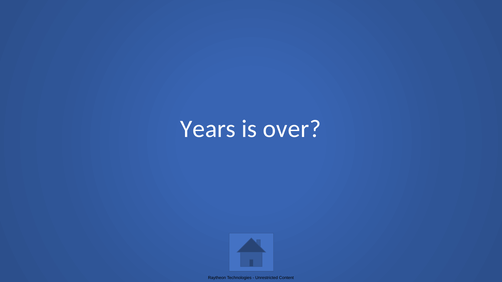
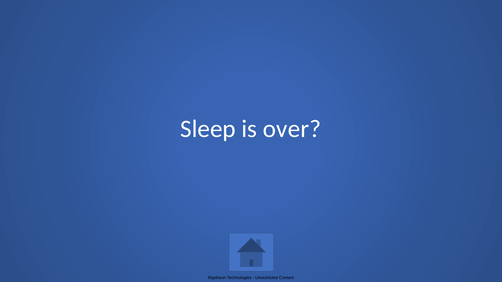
Years: Years -> Sleep (208, 129)
